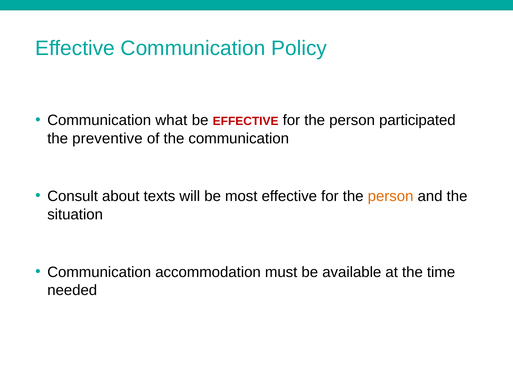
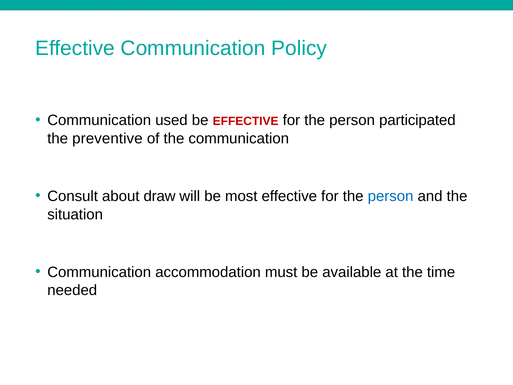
what: what -> used (171, 120)
texts: texts -> draw (160, 196)
person colour: orange -> blue (391, 196)
